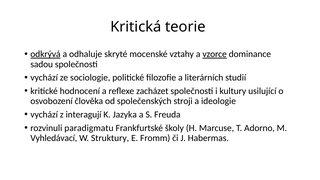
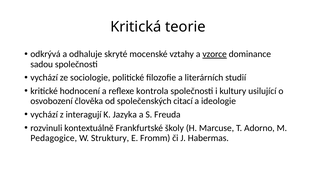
odkrývá underline: present -> none (45, 54)
zacházet: zacházet -> kontrola (152, 91)
stroji: stroji -> citací (183, 101)
paradigmatu: paradigmatu -> kontextuálně (89, 128)
Vyhledávací: Vyhledávací -> Pedagogice (54, 138)
